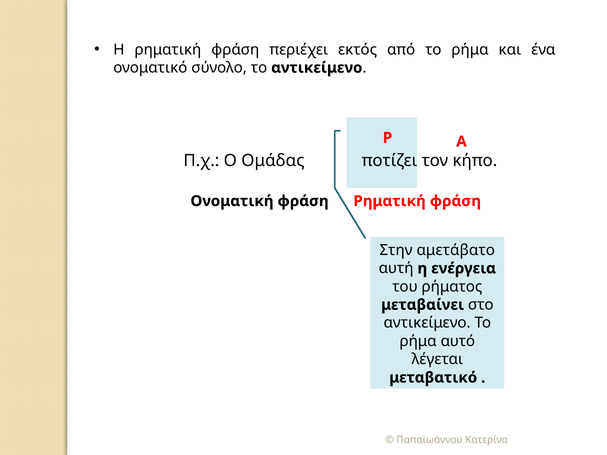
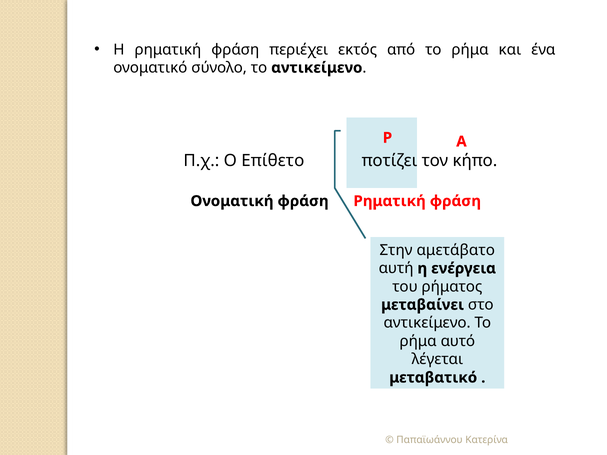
Ομάδας: Ομάδας -> Επίθετο (273, 161)
